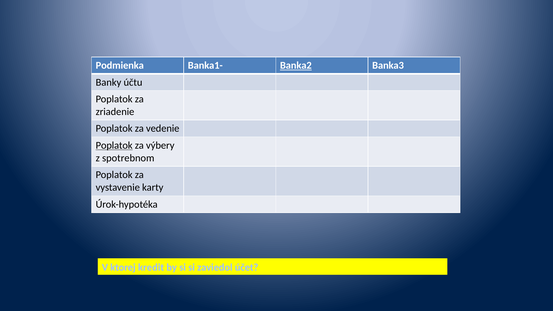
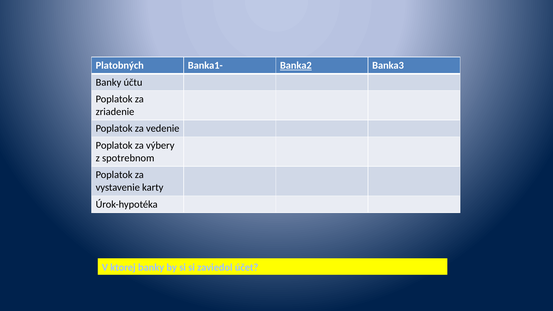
Podmienka: Podmienka -> Platobných (120, 65)
Poplatok underline: present -> none (114, 145)
ktorej kredit: kredit -> banky (151, 267)
